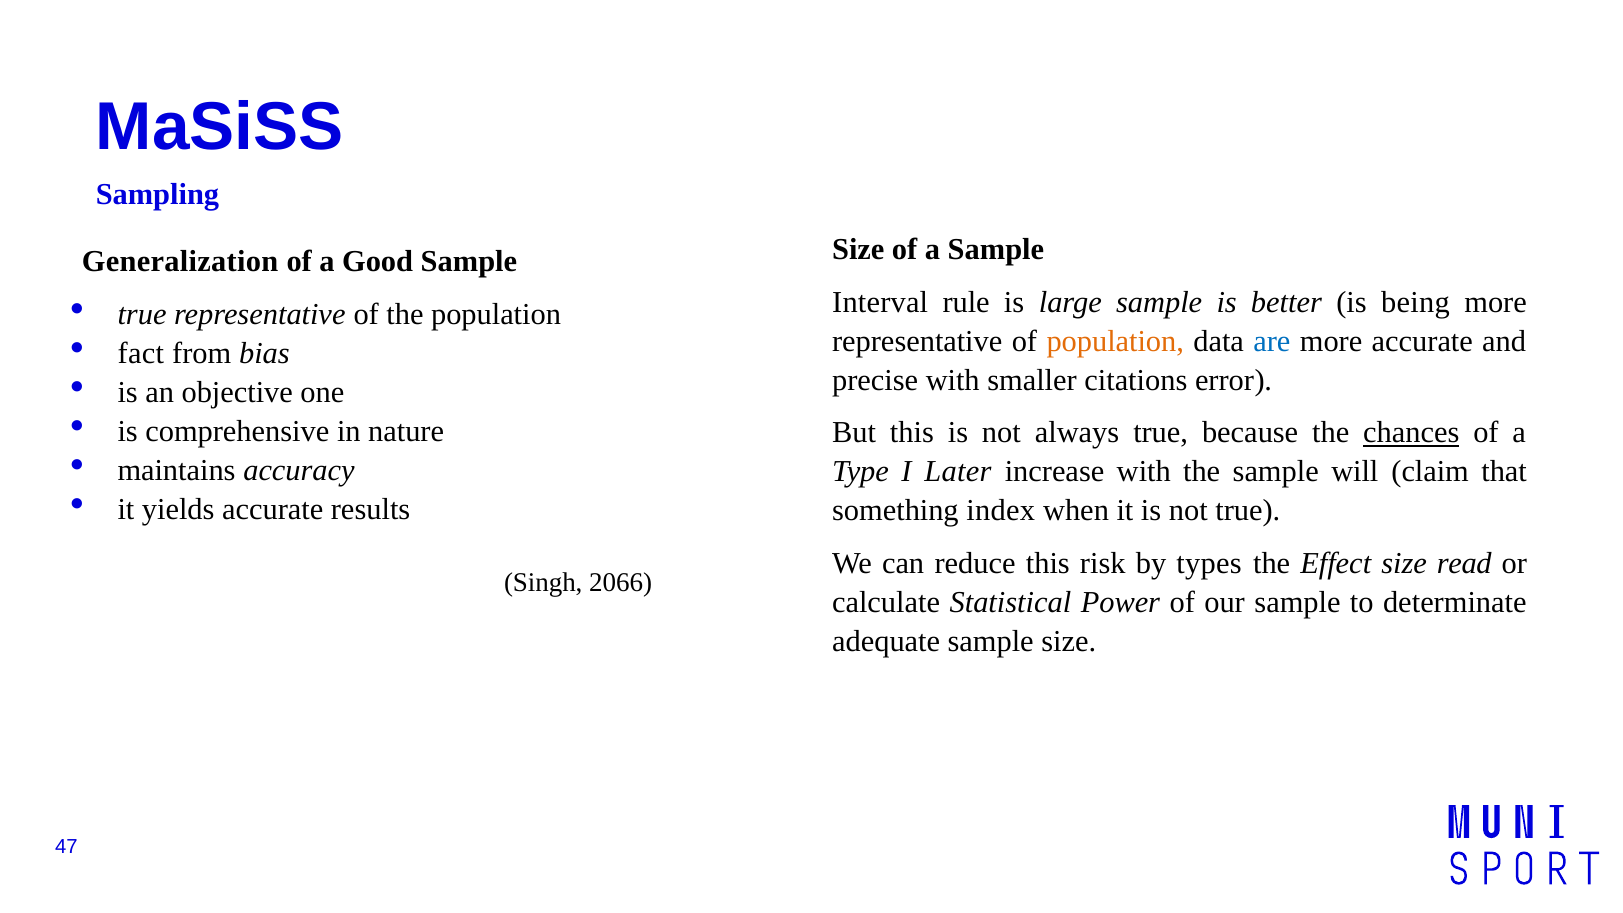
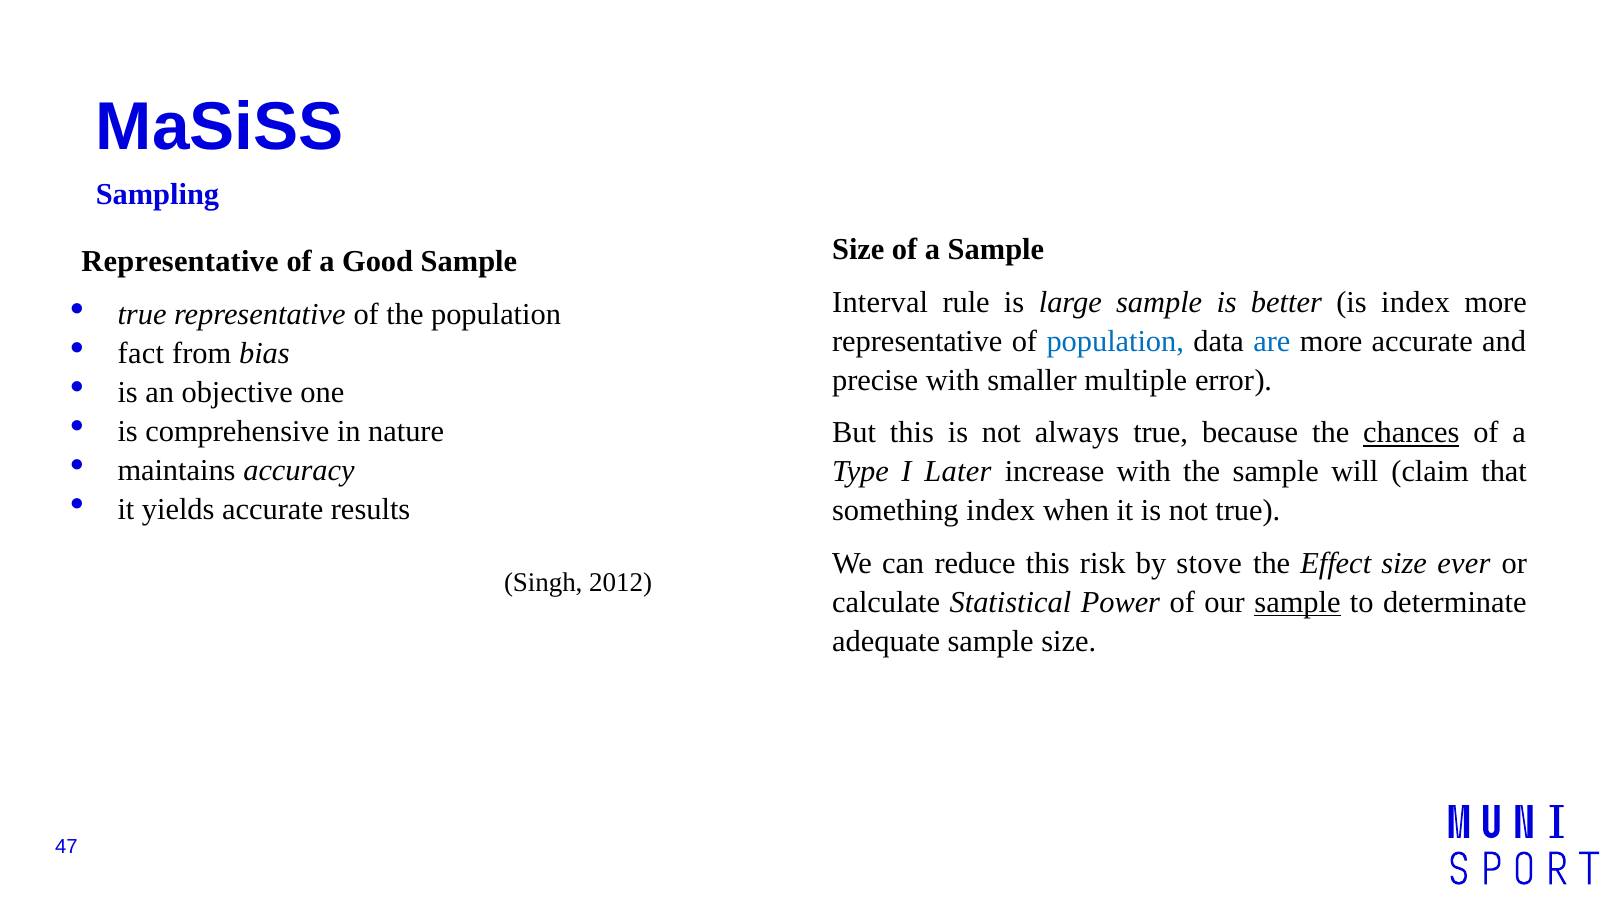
Generalization: Generalization -> Representative (180, 262)
is being: being -> index (1415, 302)
population colour: orange -> blue (1115, 341)
citations: citations -> multiple (1136, 380)
types: types -> stove (1209, 563)
read: read -> ever (1464, 563)
2066: 2066 -> 2012 (621, 583)
sample underline: none -> present (1297, 602)
